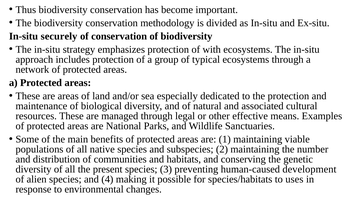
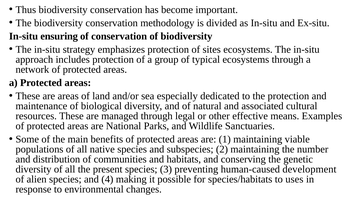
securely: securely -> ensuring (59, 36)
with: with -> sites (212, 49)
